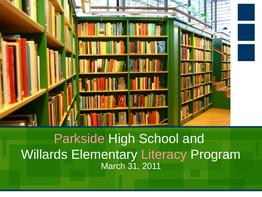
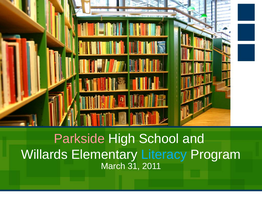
Literacy colour: pink -> light blue (164, 154)
